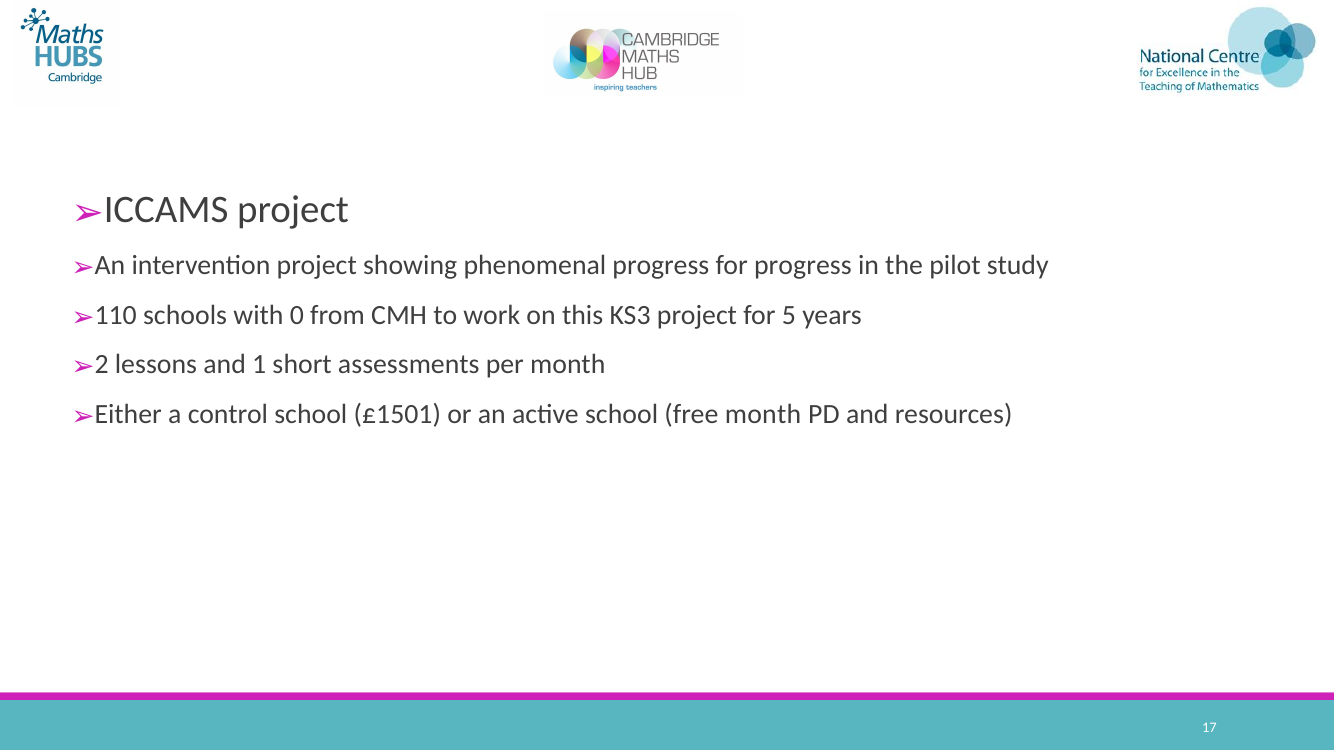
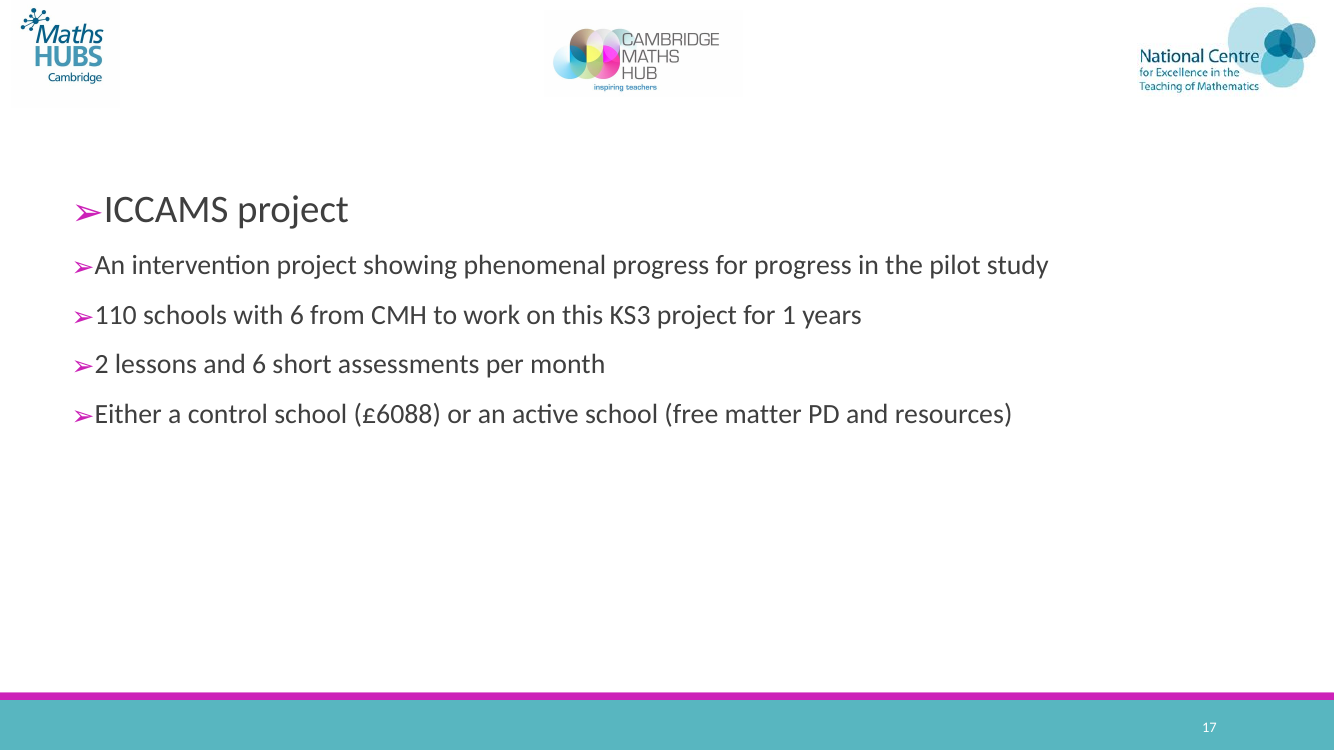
with 0: 0 -> 6 (297, 315)
5: 5 -> 1 (789, 315)
and 1: 1 -> 6 (259, 365)
£1501: £1501 -> £6088 (397, 414)
free month: month -> matter (763, 414)
